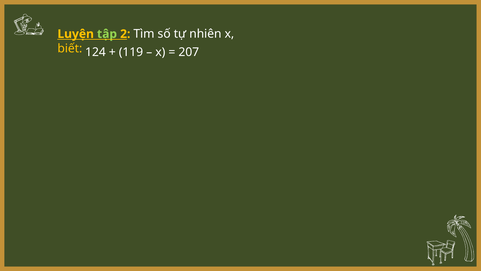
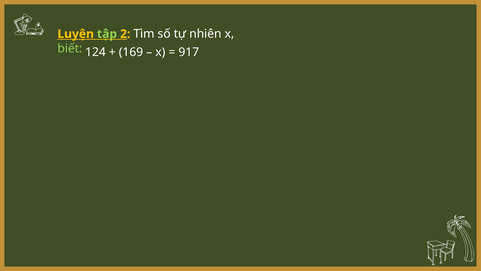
biết colour: yellow -> light green (70, 48)
119: 119 -> 169 (131, 52)
207: 207 -> 917 (189, 52)
